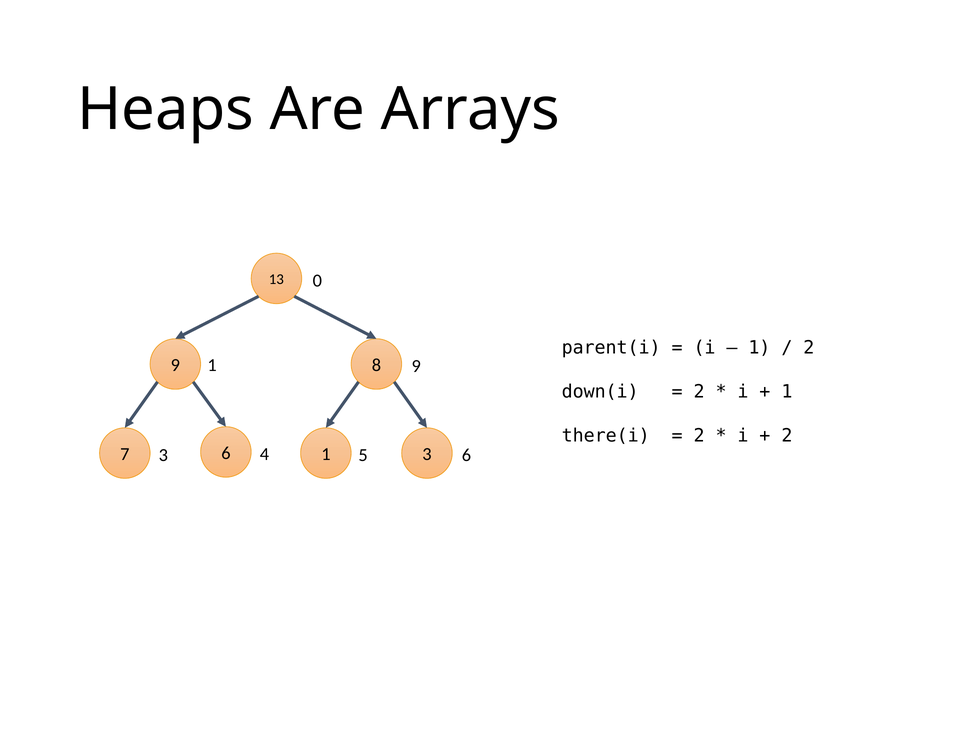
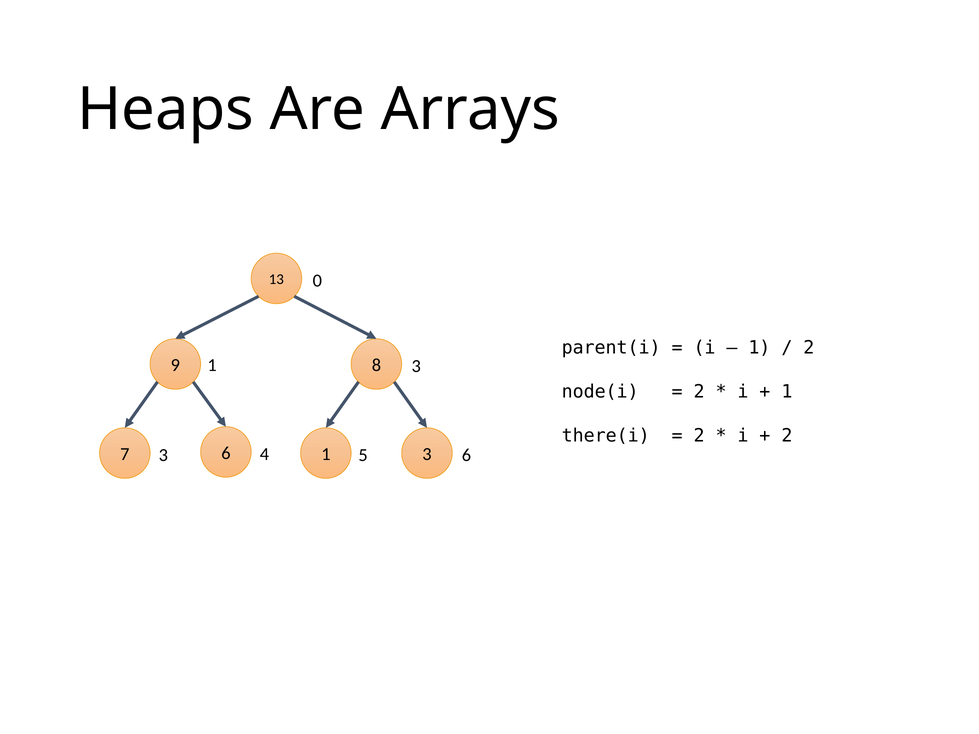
1 9: 9 -> 3 (416, 366)
down(i: down(i -> node(i (600, 392)
